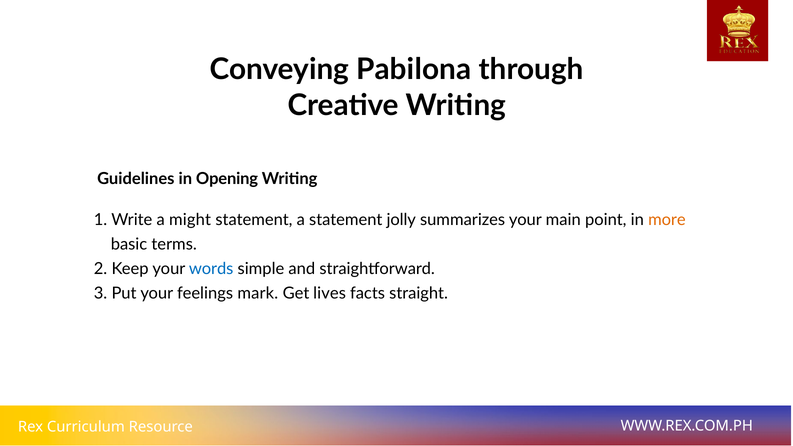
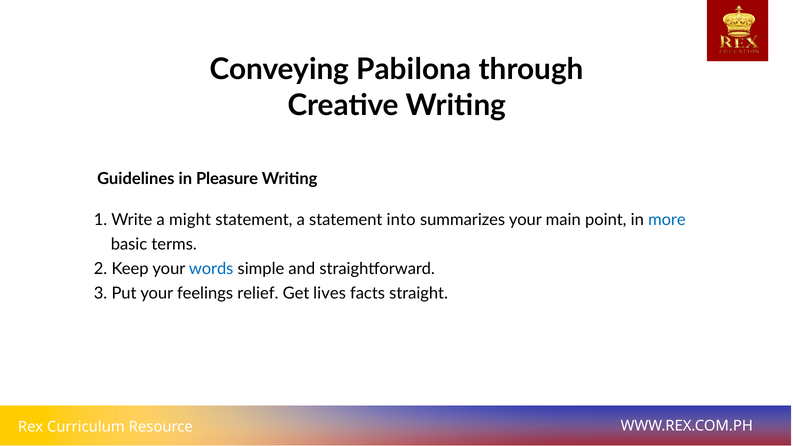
Opening: Opening -> Pleasure (227, 179)
jolly: jolly -> into (401, 220)
more colour: orange -> blue (667, 220)
mark: mark -> relief (258, 294)
